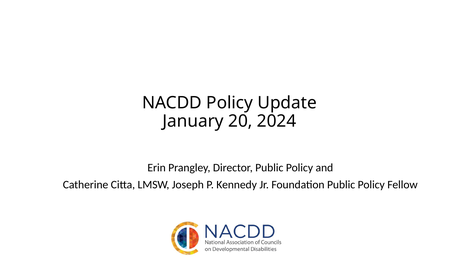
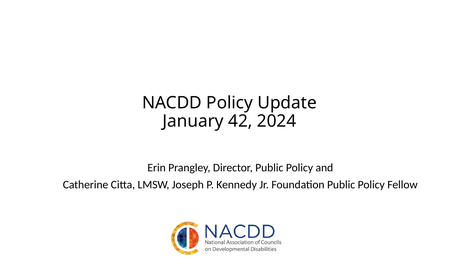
20: 20 -> 42 (240, 121)
